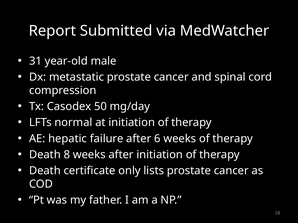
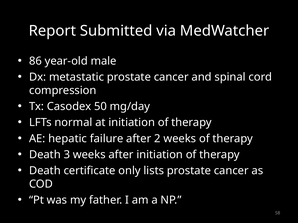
31: 31 -> 86 (35, 61)
6: 6 -> 2 (157, 139)
8: 8 -> 3 (67, 155)
